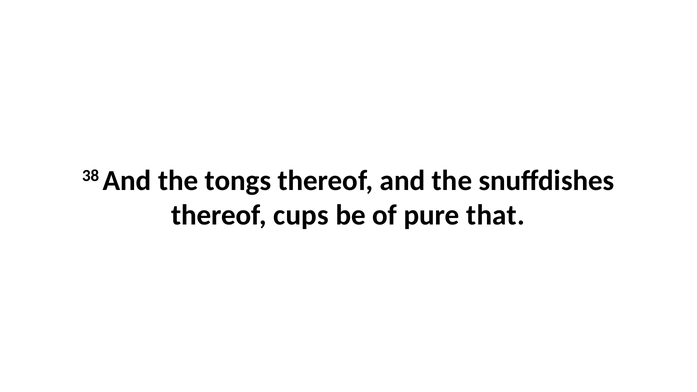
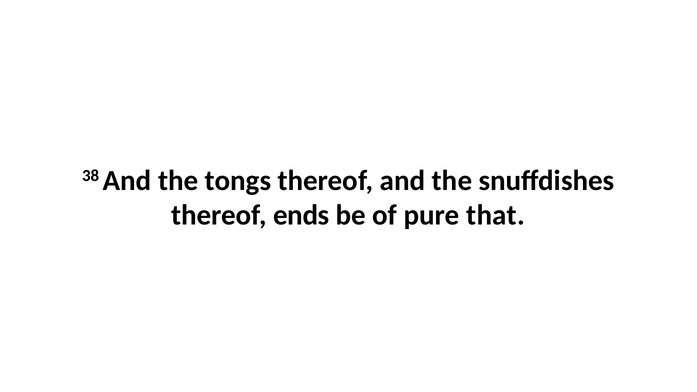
cups: cups -> ends (301, 215)
